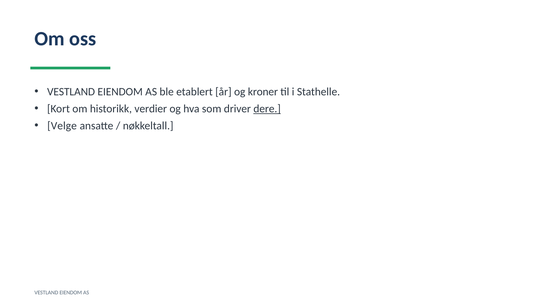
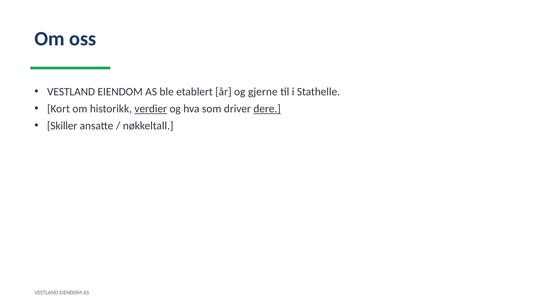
kroner: kroner -> gjerne (263, 92)
verdier underline: none -> present (151, 109)
Velge: Velge -> Skiller (62, 125)
